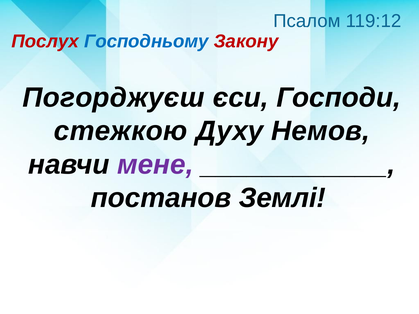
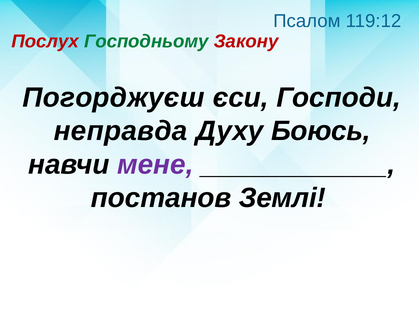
Господньому colour: blue -> green (146, 41)
стежкою: стежкою -> неправда (121, 131)
Немов: Немов -> Боюсь (321, 131)
